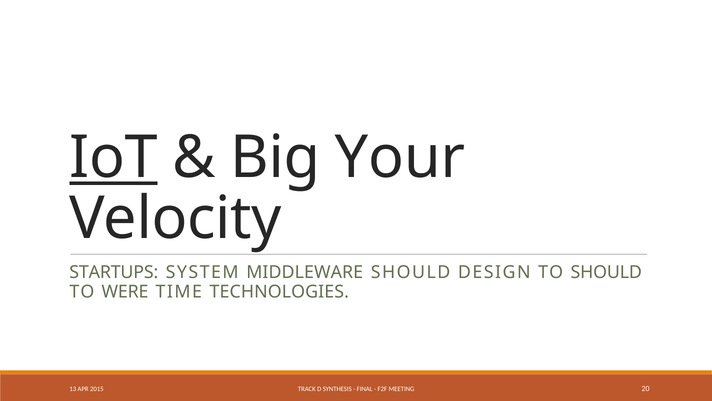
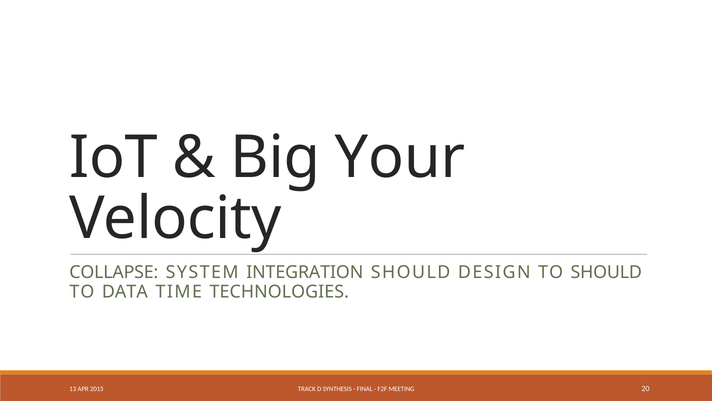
IoT underline: present -> none (114, 158)
STARTUPS: STARTUPS -> COLLAPSE (114, 272)
MIDDLEWARE: MIDDLEWARE -> INTEGRATION (305, 272)
WERE: WERE -> DATA (125, 291)
